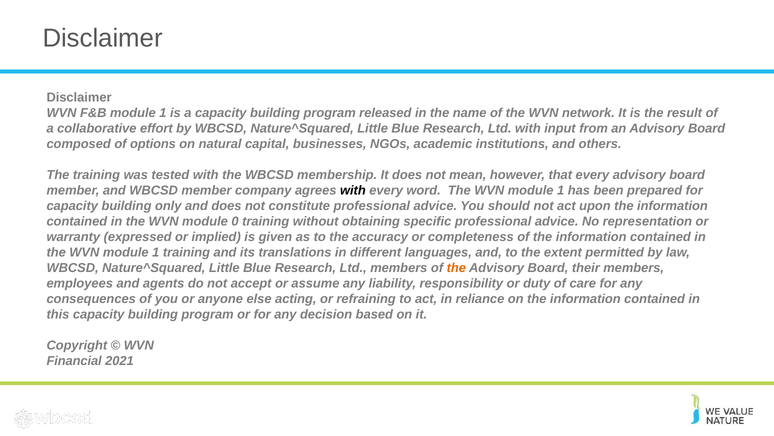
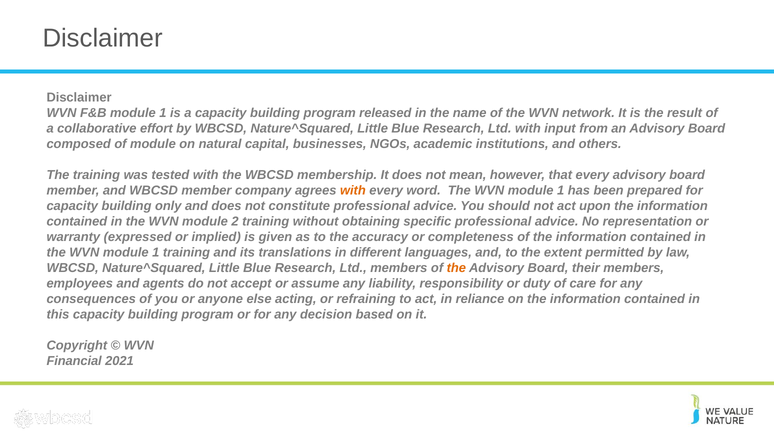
of options: options -> module (153, 144)
with colour: black -> orange (353, 190)
0: 0 -> 2 (235, 221)
